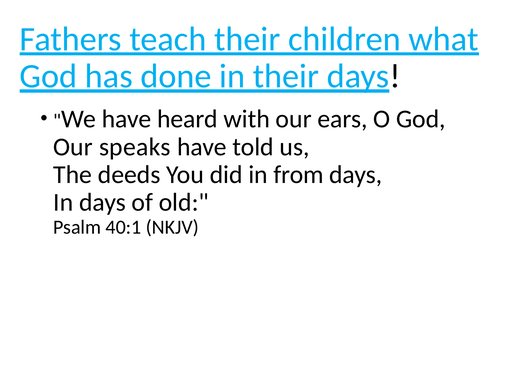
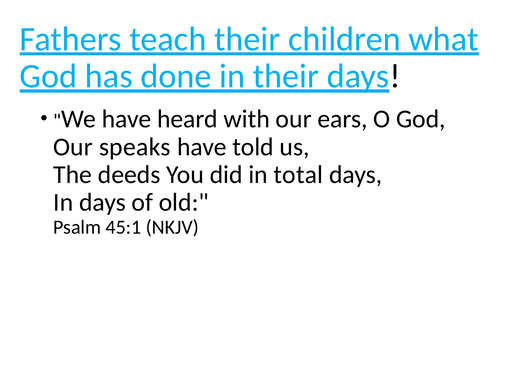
from: from -> total (298, 174)
40:1: 40:1 -> 45:1 (124, 227)
